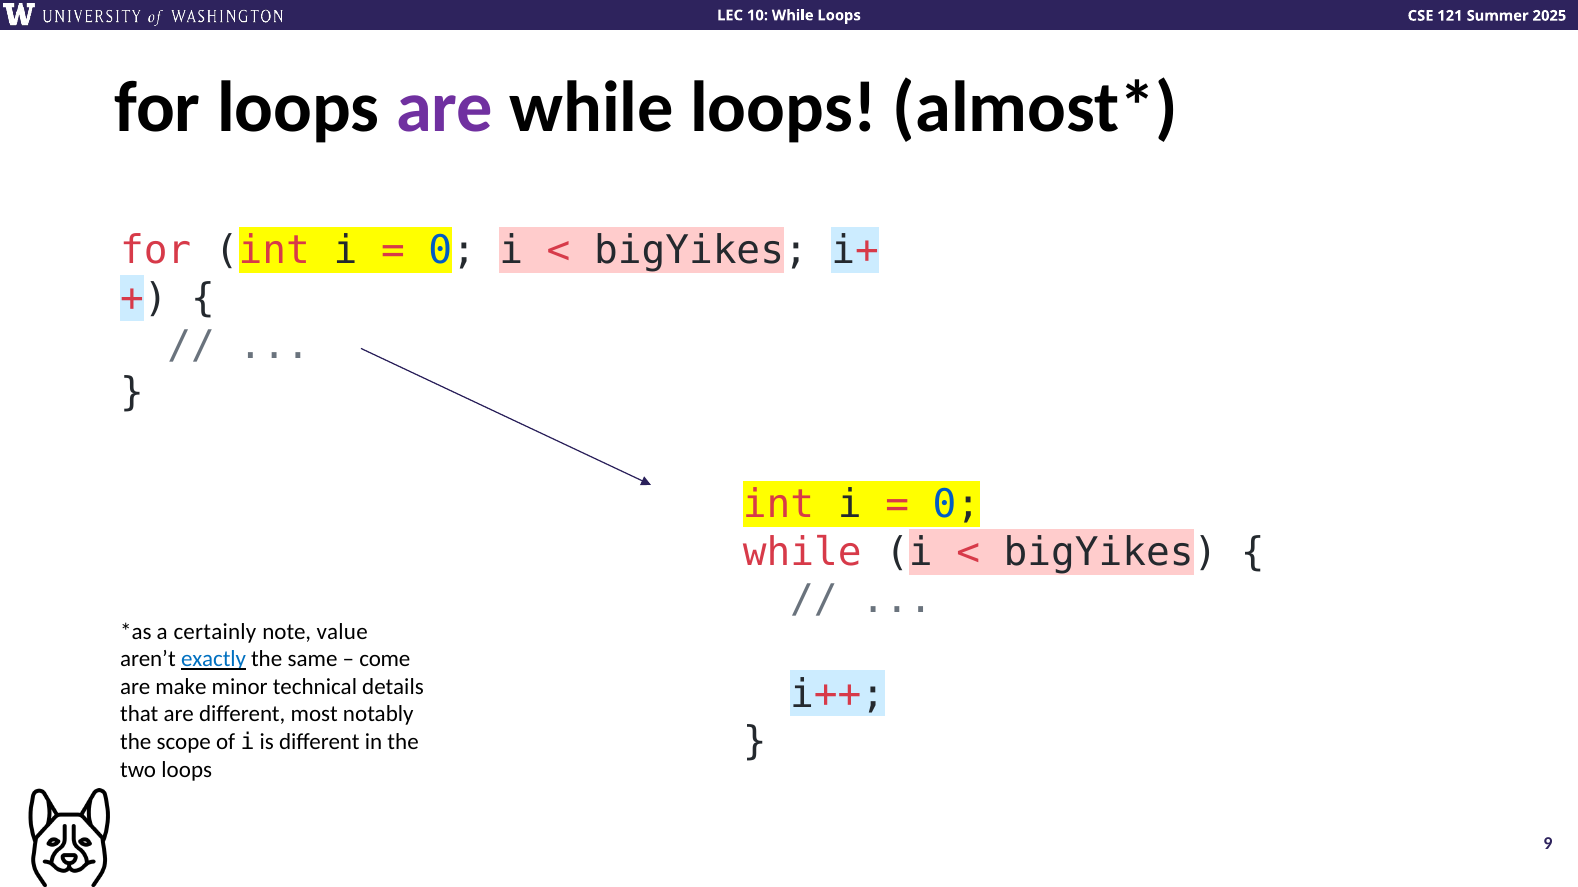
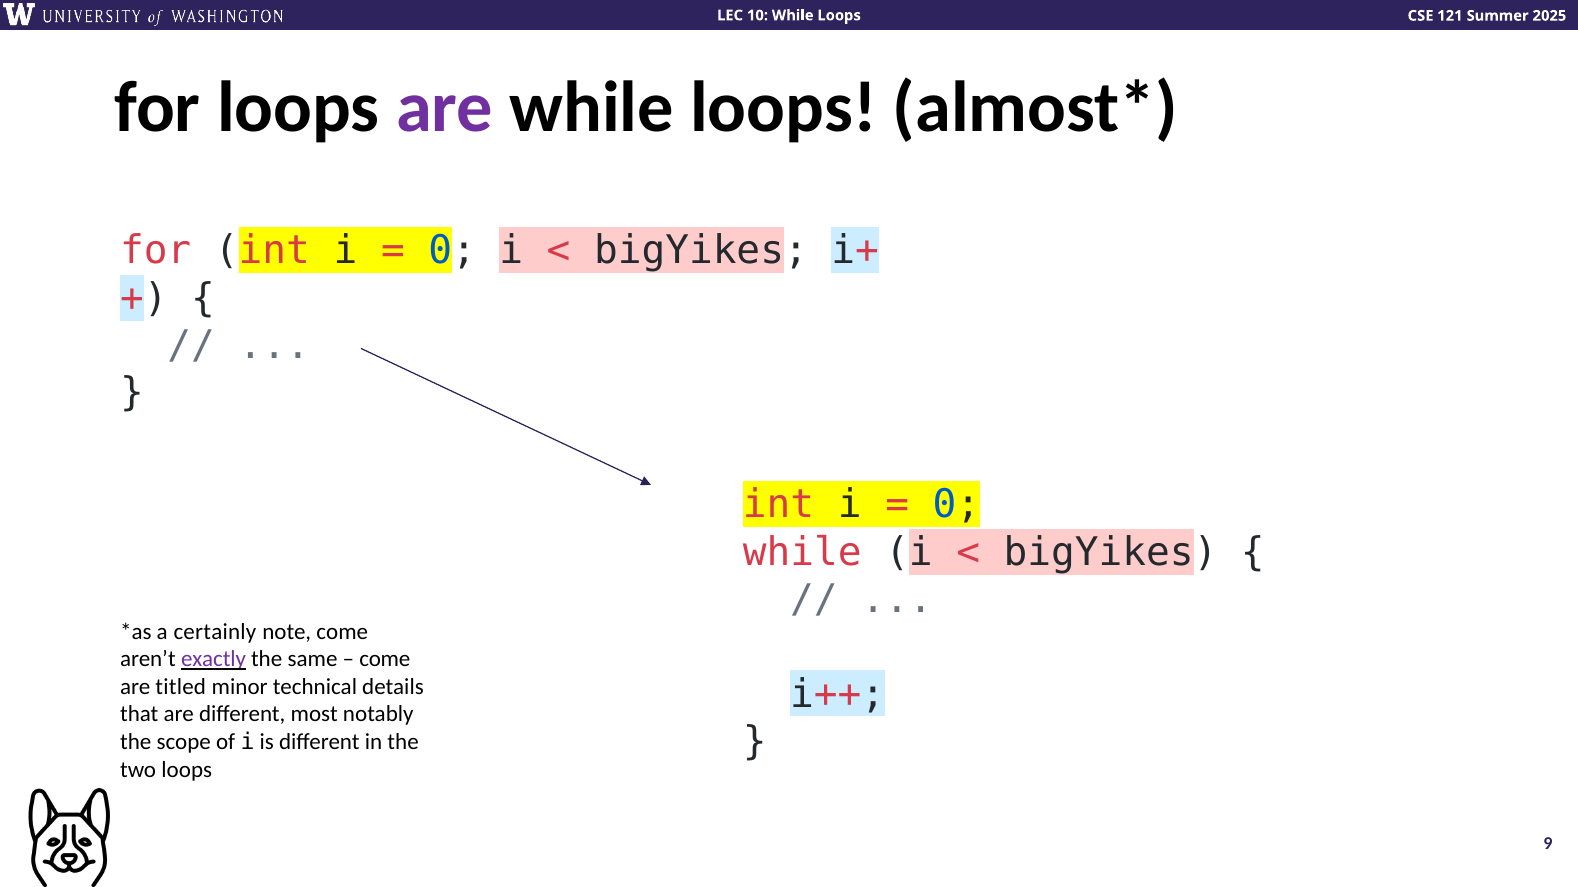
note value: value -> come (342, 632)
exactly colour: blue -> purple (213, 660)
make: make -> titled (181, 687)
